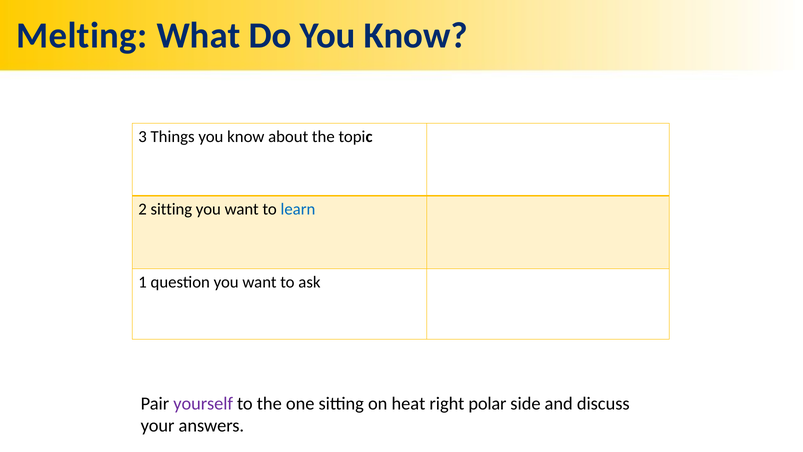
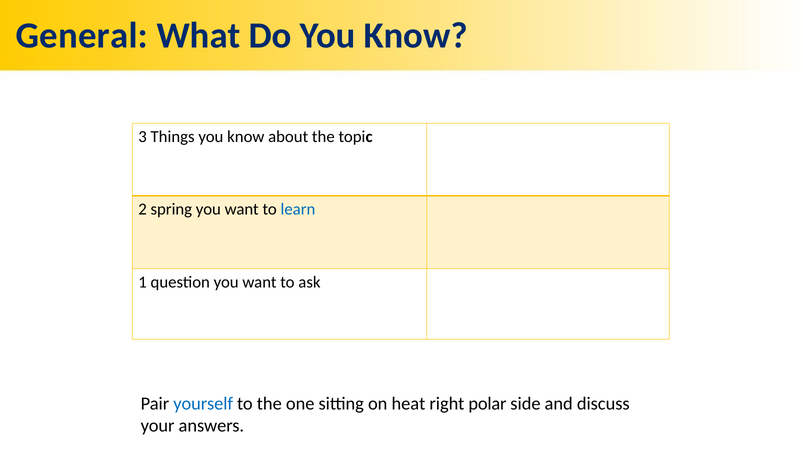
Melting: Melting -> General (82, 35)
2 sitting: sitting -> spring (171, 209)
yourself colour: purple -> blue (203, 403)
